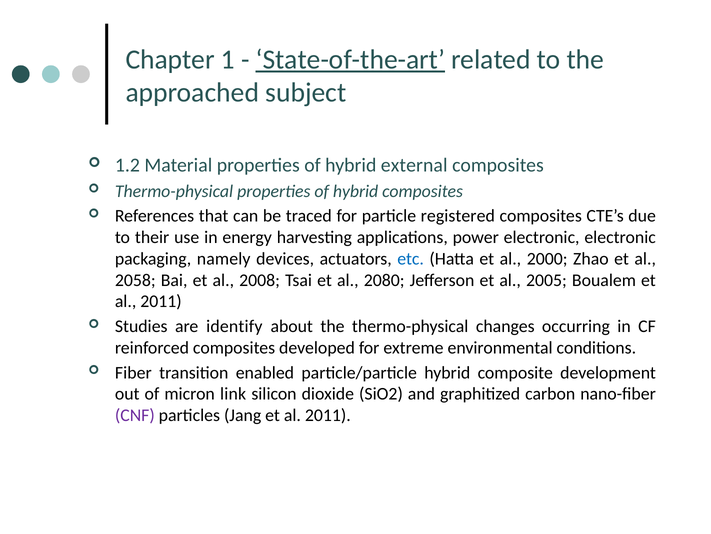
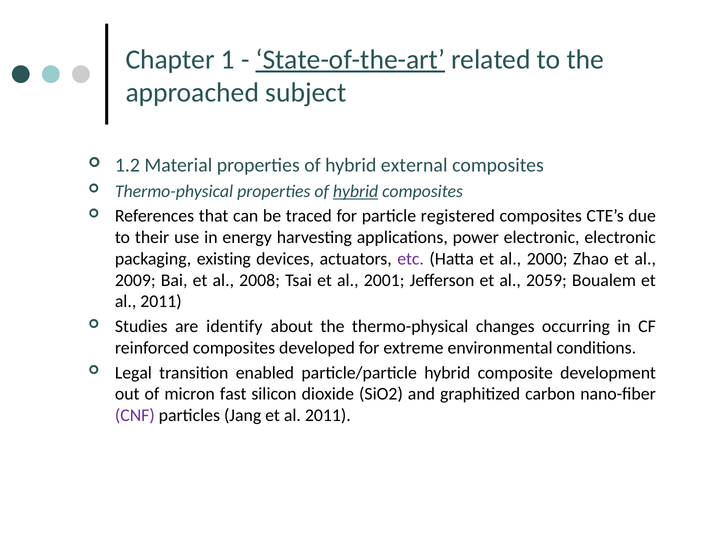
hybrid underline: none -> present (356, 191)
namely: namely -> existing (224, 258)
etc colour: blue -> purple (411, 258)
2058: 2058 -> 2009 (135, 280)
2080: 2080 -> 2001 (384, 280)
2005: 2005 -> 2059 (546, 280)
Fiber: Fiber -> Legal (133, 372)
link: link -> fast (233, 393)
